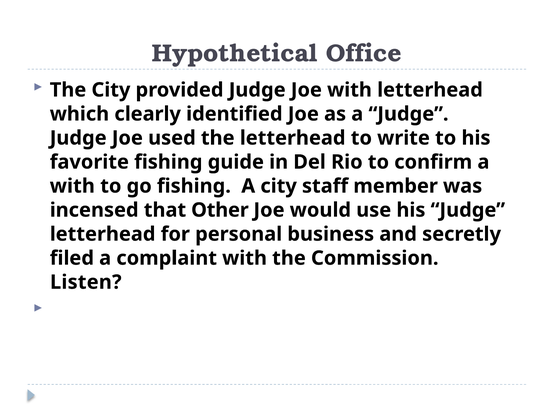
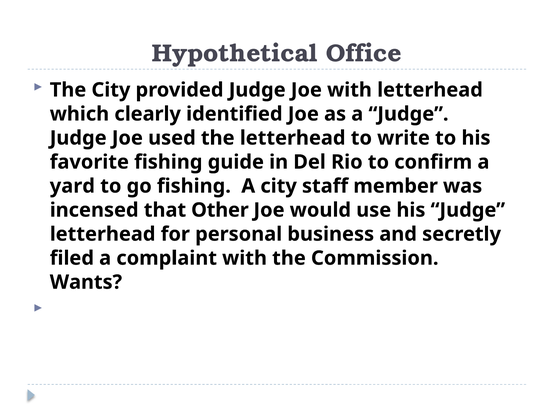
with: with -> yard (72, 186)
Listen: Listen -> Wants (86, 283)
